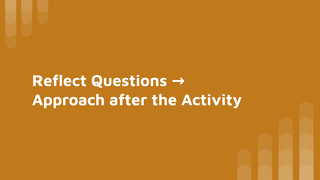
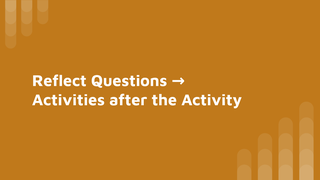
Approach: Approach -> Activities (68, 100)
